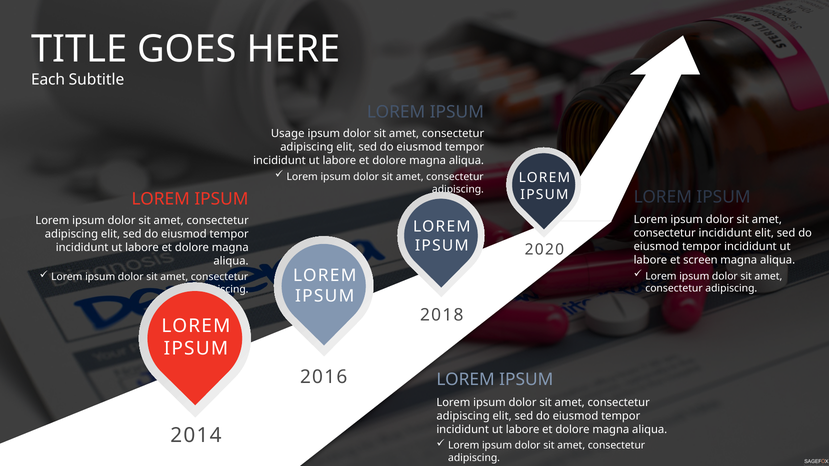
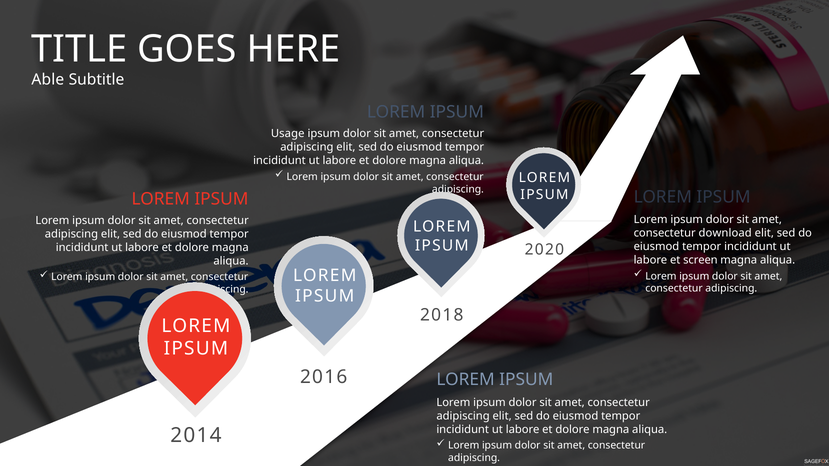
Each: Each -> Able (48, 80)
consectetur incididunt: incididunt -> download (725, 233)
